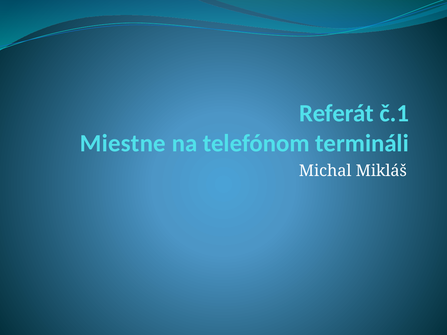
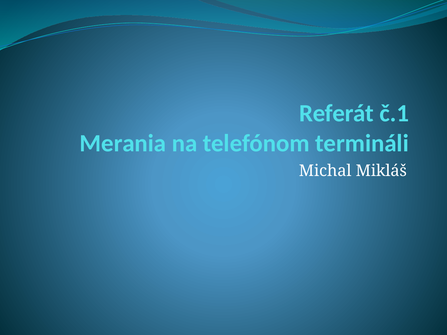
Miestne: Miestne -> Merania (123, 143)
